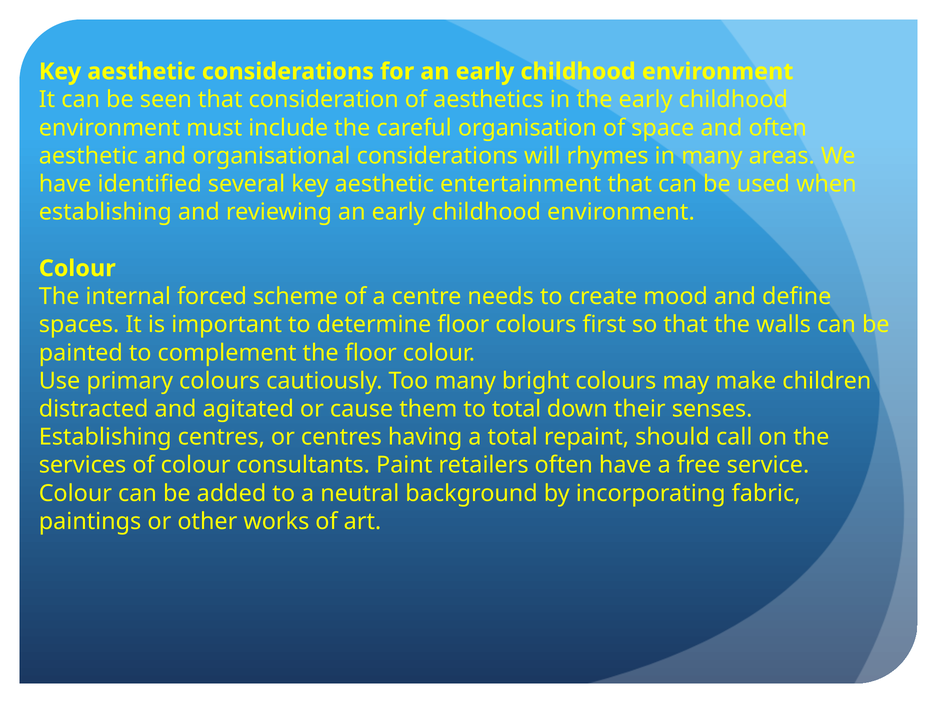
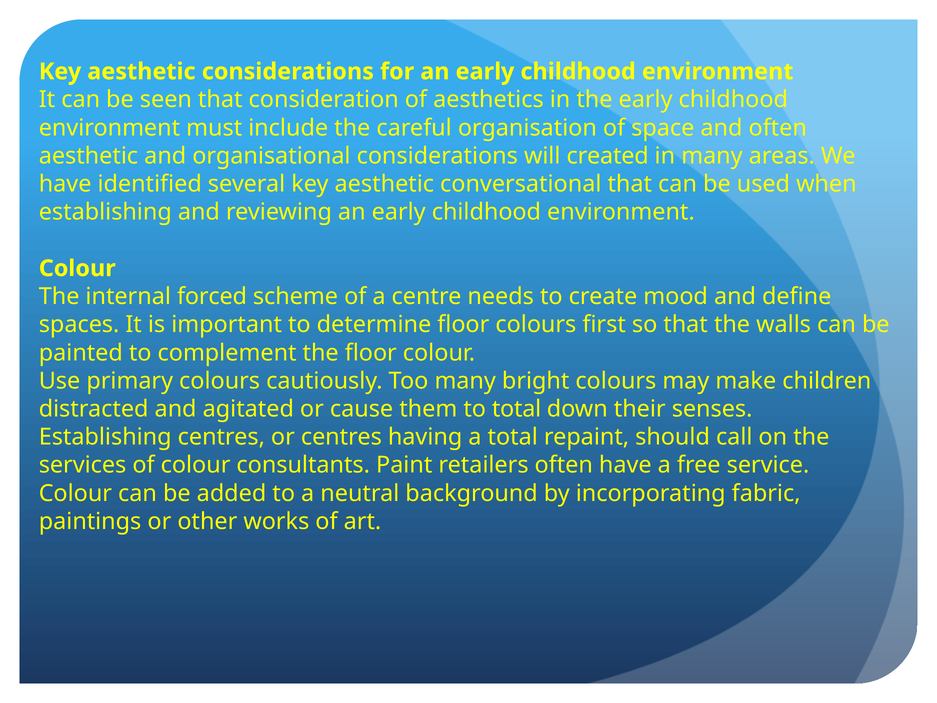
rhymes: rhymes -> created (608, 156)
entertainment: entertainment -> conversational (521, 184)
